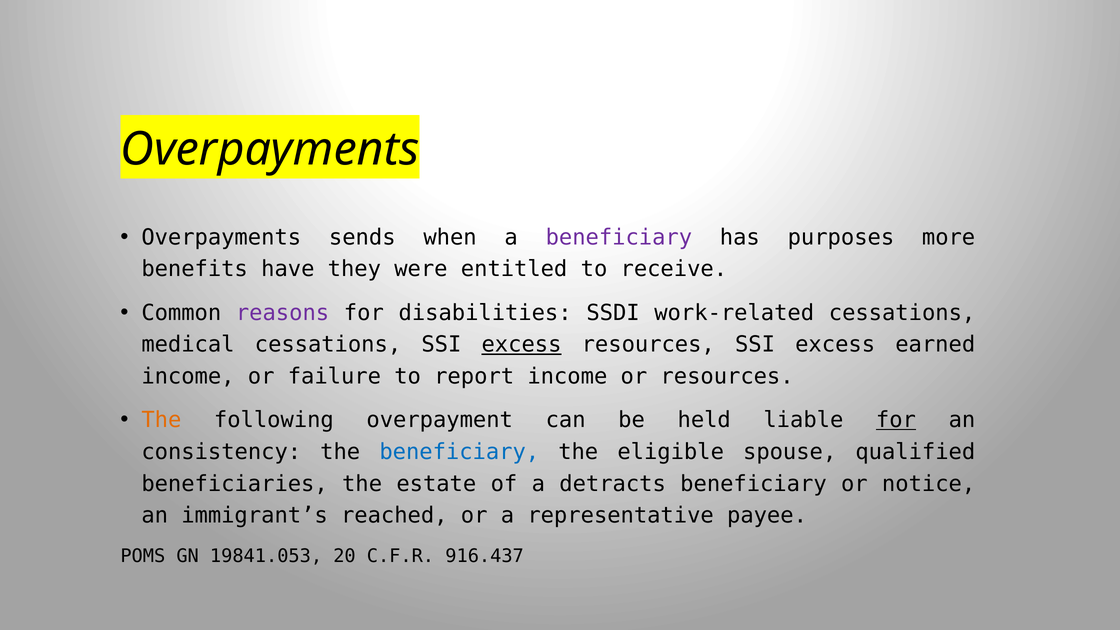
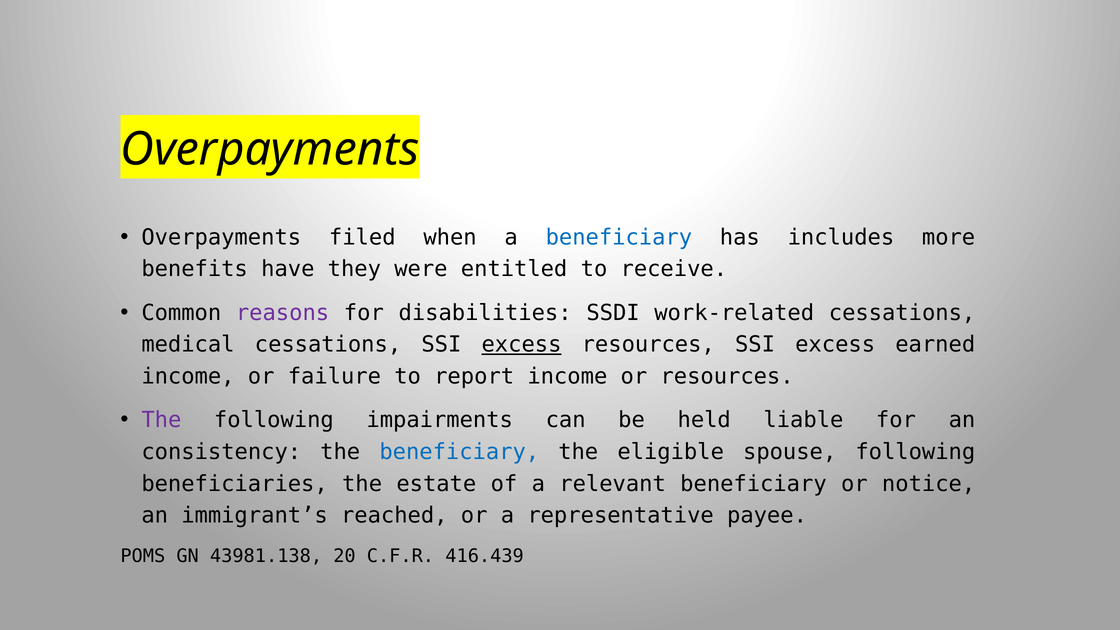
sends: sends -> filed (362, 237)
beneficiary colour: purple -> blue (619, 237)
purposes: purposes -> includes (841, 237)
The colour: orange -> purple (161, 420)
overpayment: overpayment -> impairments (440, 420)
for underline: present -> none (896, 420)
spouse qualified: qualified -> following (915, 452)
detracts: detracts -> relevant (613, 484)
19841.053: 19841.053 -> 43981.138 (266, 556)
916.437: 916.437 -> 416.439 (485, 556)
